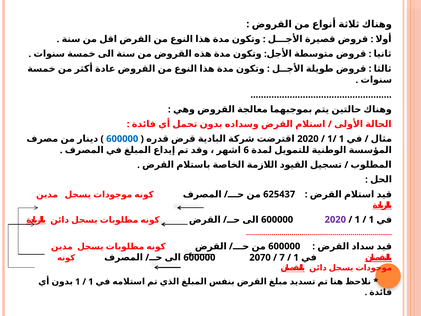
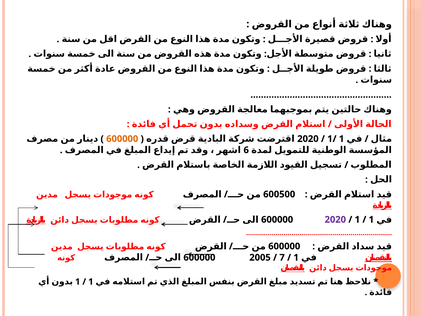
600000 colour: blue -> orange (122, 139)
625437: 625437 -> 600500 (279, 194)
2070: 2070 -> 2005 (260, 257)
